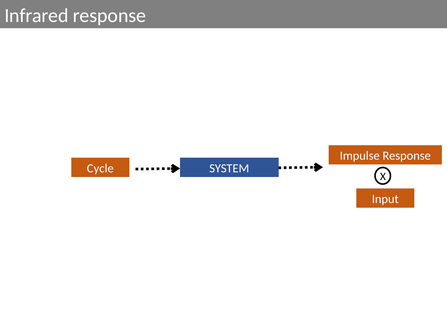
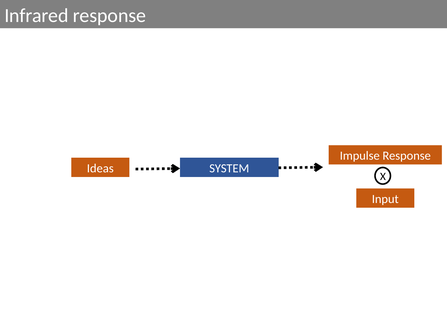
Cycle: Cycle -> Ideas (100, 168)
